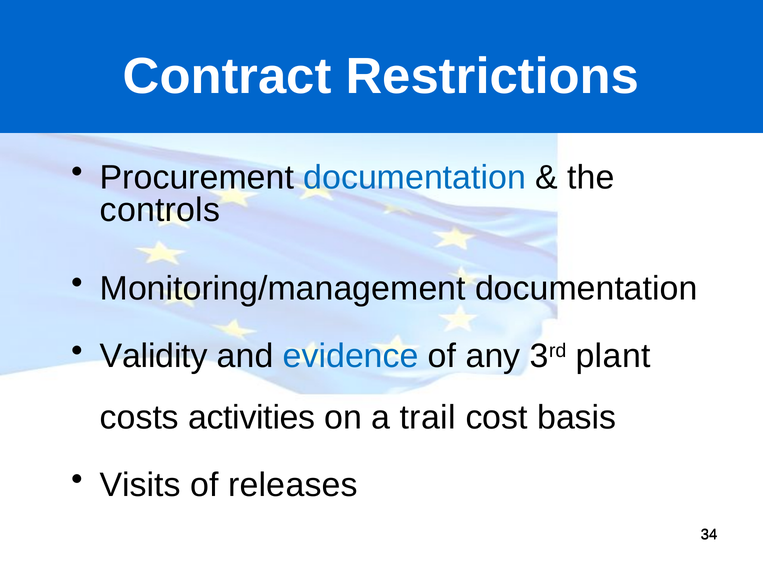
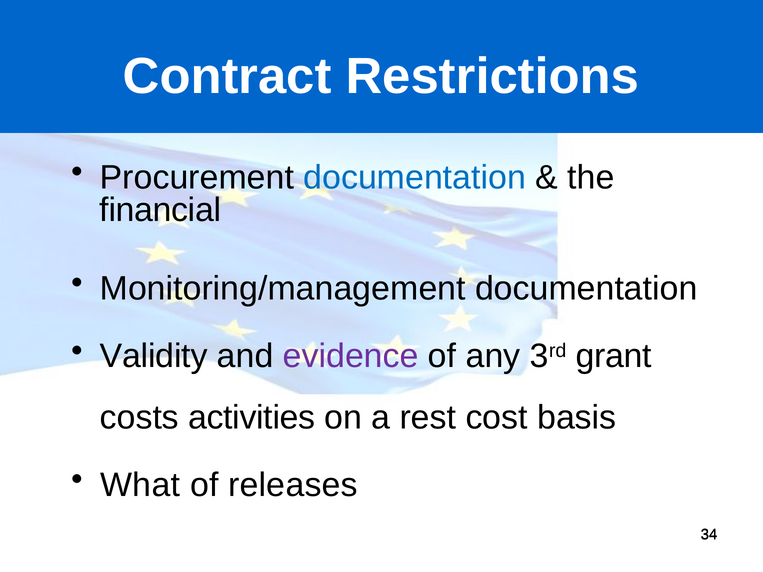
controls: controls -> financial (160, 210)
evidence colour: blue -> purple (351, 356)
plant: plant -> grant (614, 356)
trail: trail -> rest (428, 417)
Visits: Visits -> What (140, 485)
